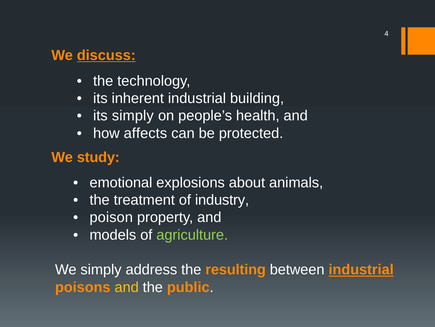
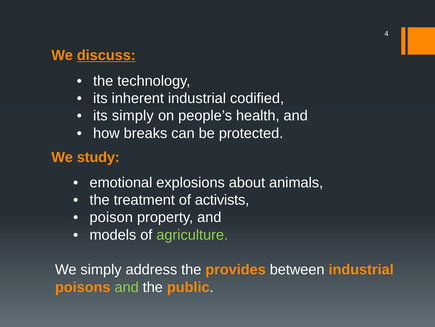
building: building -> codified (257, 98)
affects: affects -> breaks (145, 133)
industry: industry -> activists (222, 200)
resulting: resulting -> provides (236, 269)
industrial underline: present -> none (361, 269)
and colour: yellow -> light green (127, 287)
